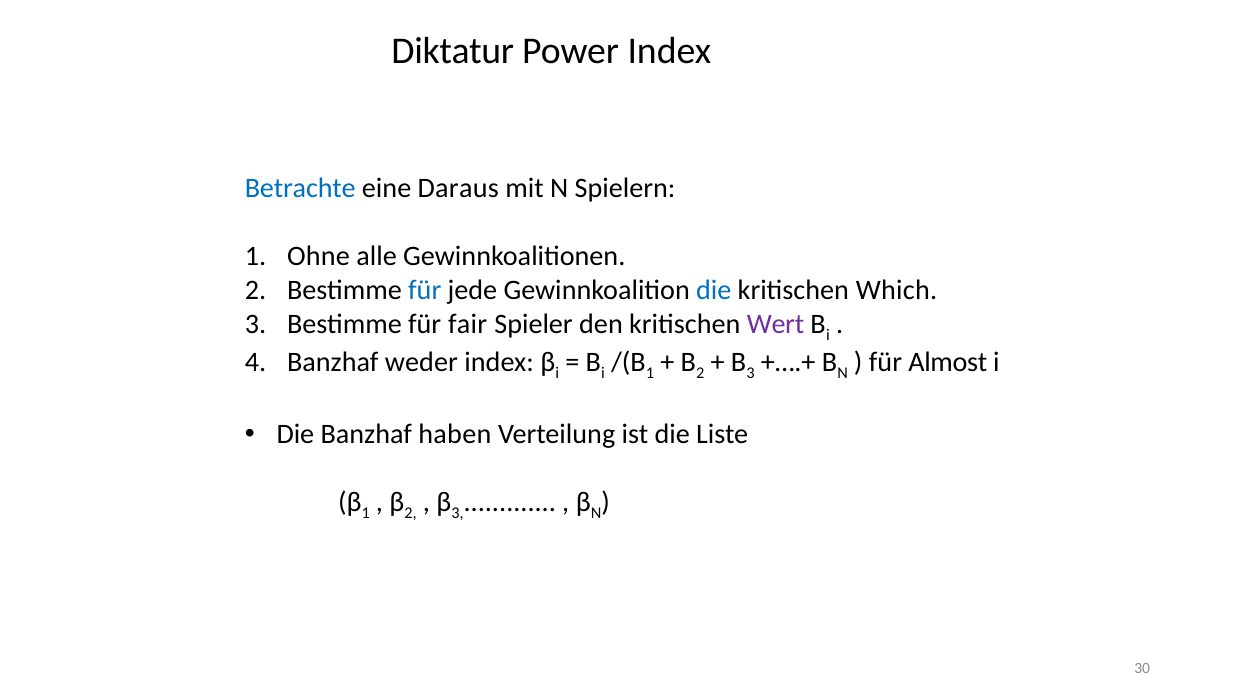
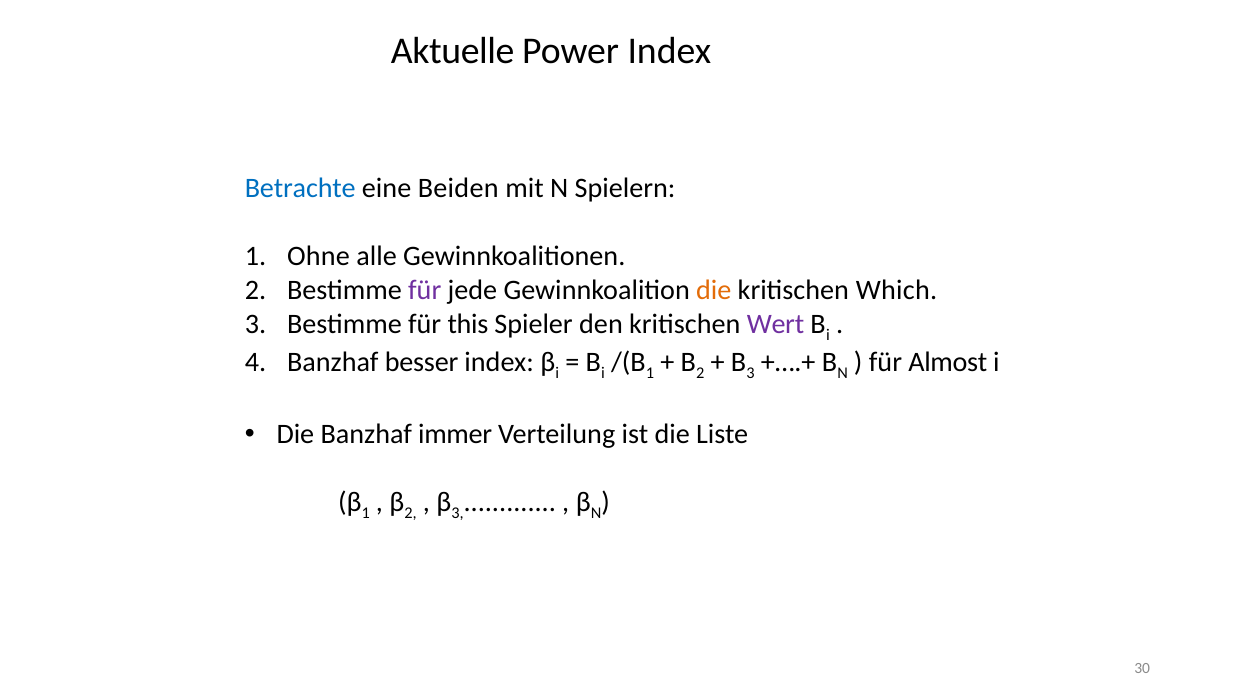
Diktatur: Diktatur -> Aktuelle (453, 51)
Daraus: Daraus -> Beiden (458, 189)
für colour: blue -> purple (425, 290)
die colour: blue -> orange (714, 290)
fair: fair -> this (468, 324)
weder: weder -> besser (422, 362)
haben: haben -> immer (455, 435)
